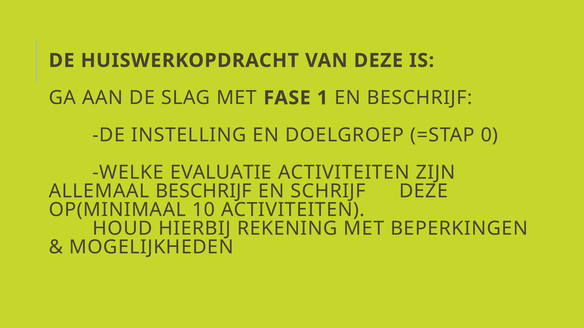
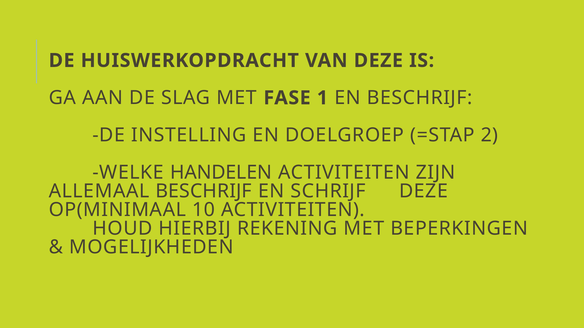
0: 0 -> 2 (490, 135)
EVALUATIE: EVALUATIE -> HANDELEN (221, 173)
